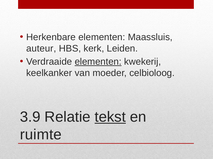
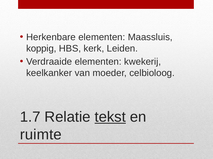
auteur: auteur -> koppig (41, 49)
elementen underline: present -> none (98, 62)
3.9: 3.9 -> 1.7 (30, 117)
